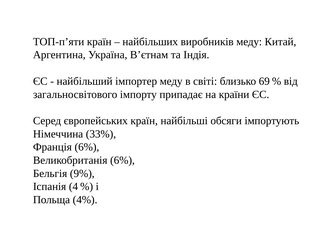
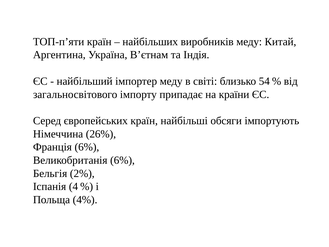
69: 69 -> 54 (264, 81)
33%: 33% -> 26% (101, 134)
9%: 9% -> 2% (82, 173)
